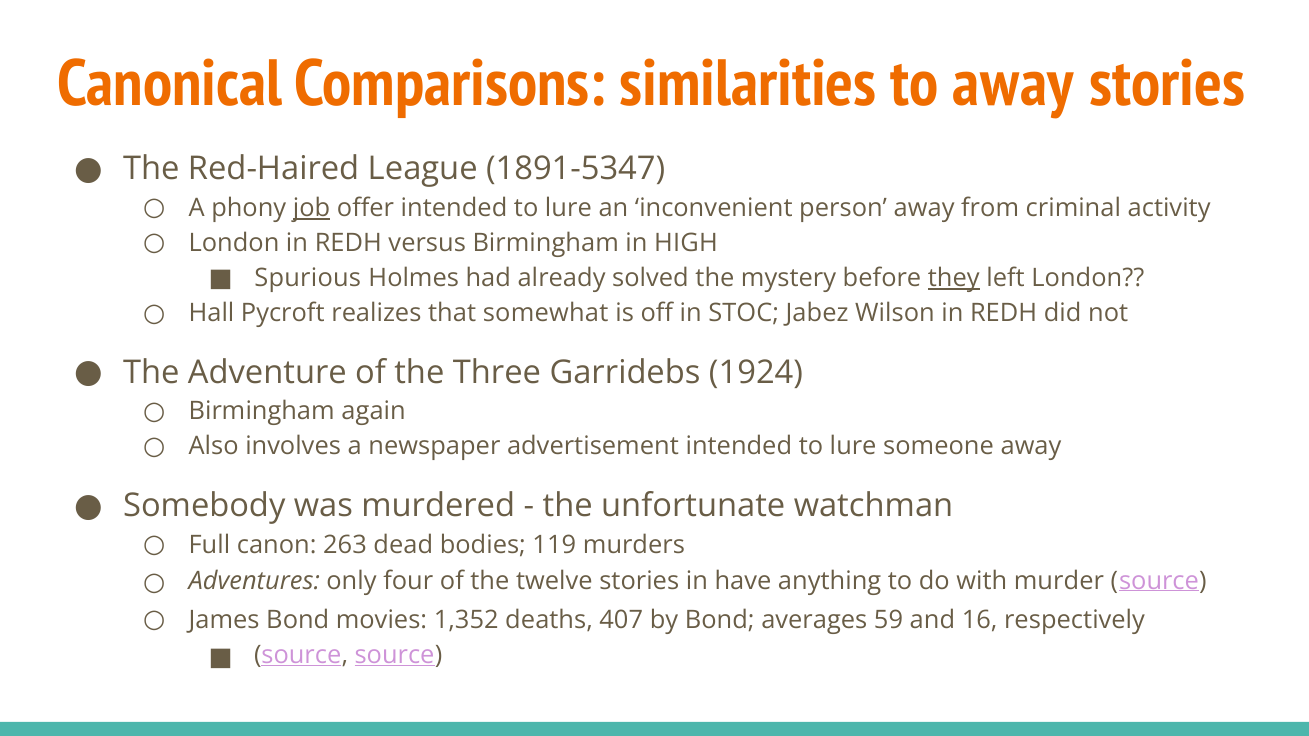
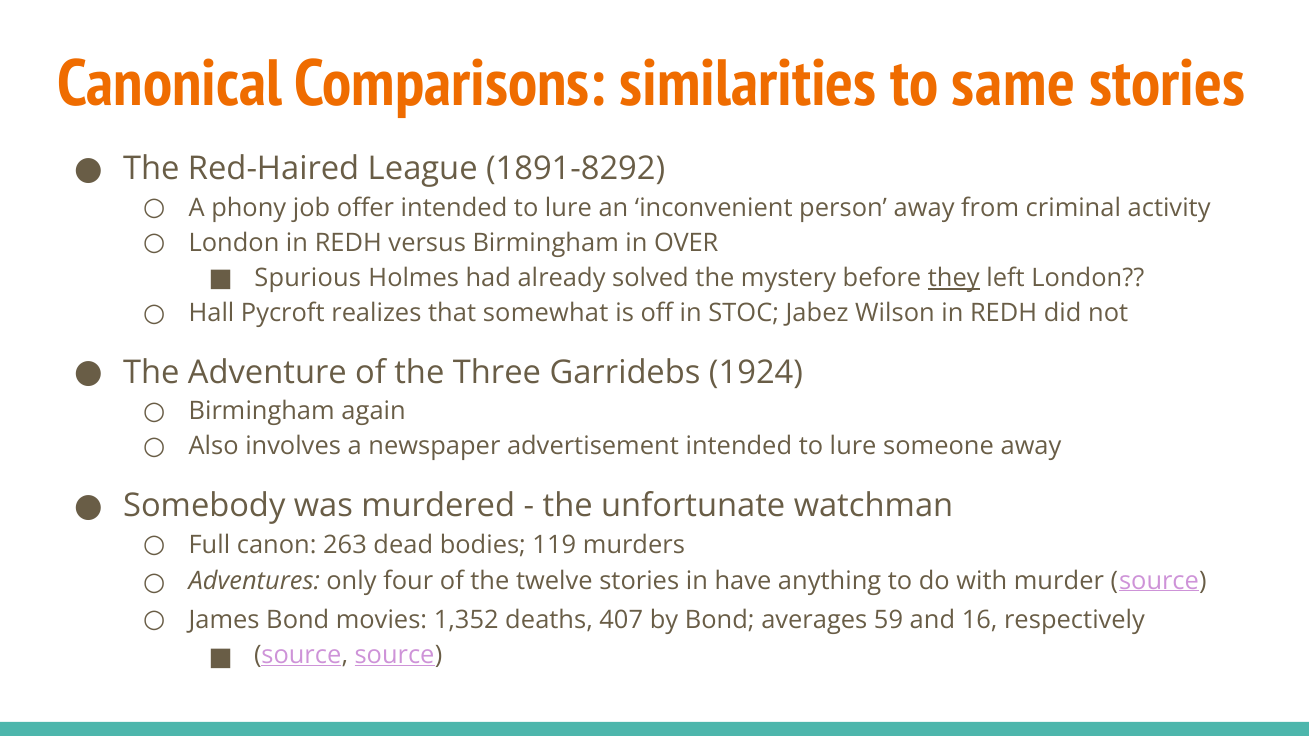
to away: away -> same (1014, 84)
1891-5347: 1891-5347 -> 1891-8292 (576, 169)
job underline: present -> none (311, 208)
HIGH: HIGH -> OVER (686, 243)
